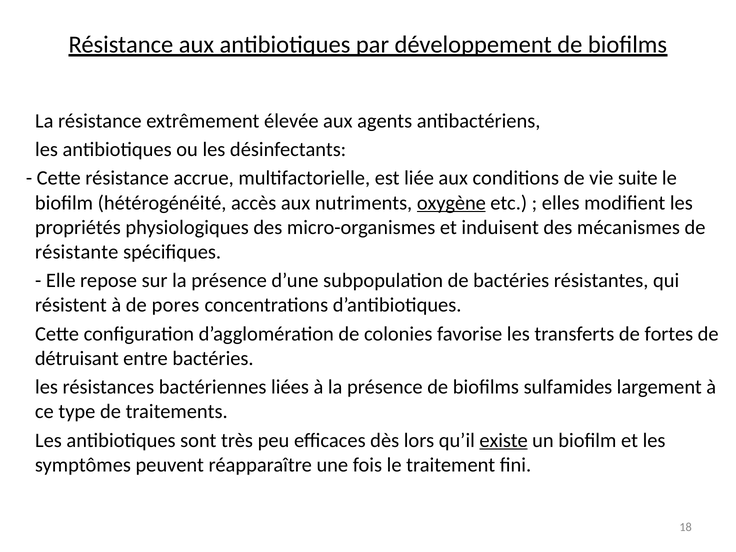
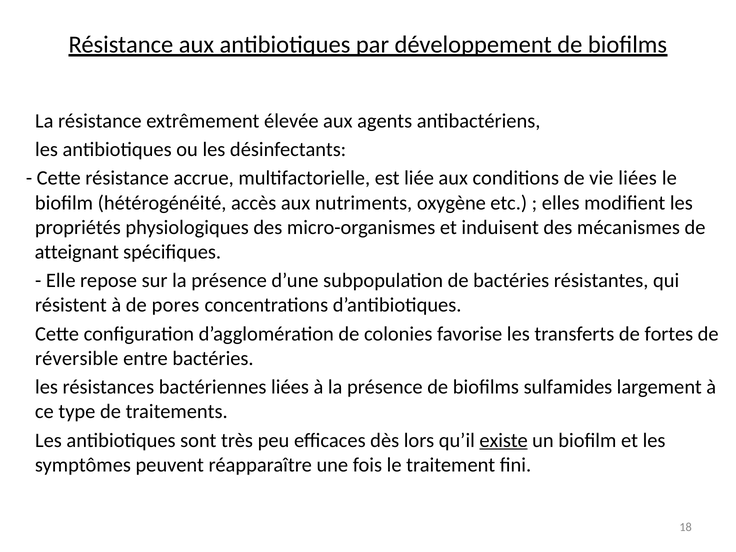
vie suite: suite -> liées (638, 178)
oxygène underline: present -> none (451, 203)
résistante: résistante -> atteignant (77, 252)
détruisant: détruisant -> réversible (77, 358)
